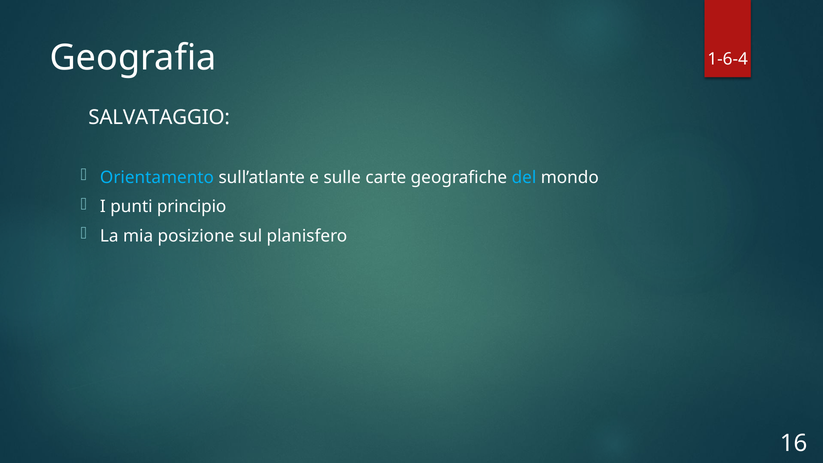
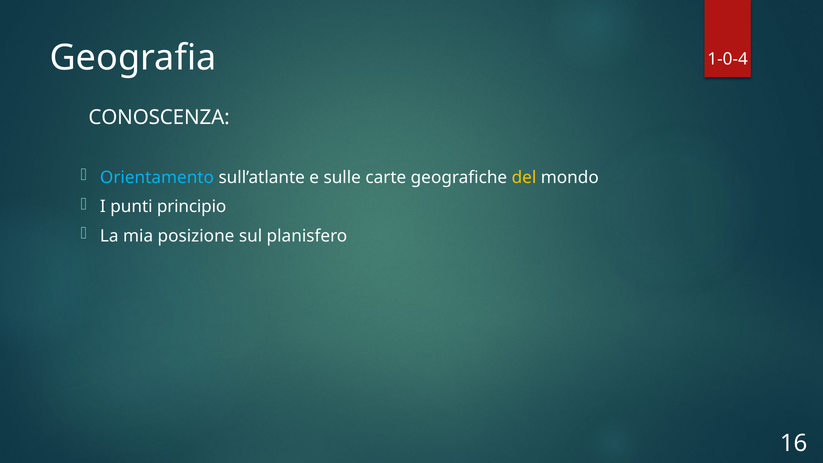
1-6-4: 1-6-4 -> 1-0-4 (728, 59)
SALVATAGGIO: SALVATAGGIO -> CONOSCENZA (159, 117)
del colour: light blue -> yellow (524, 177)
